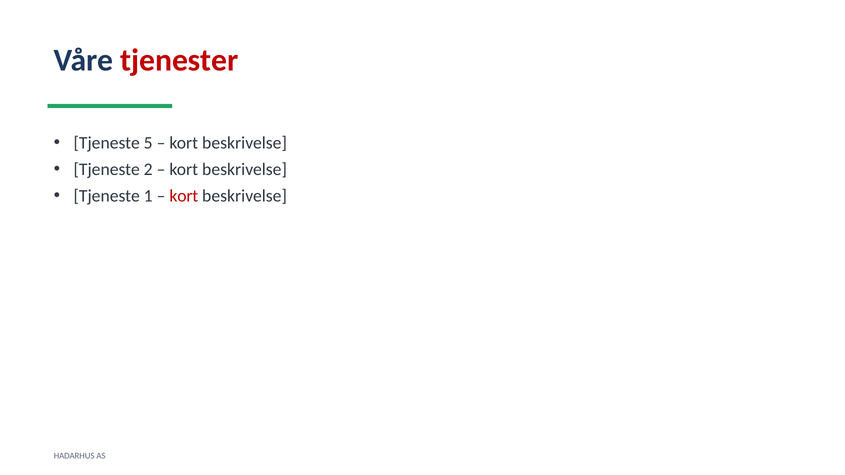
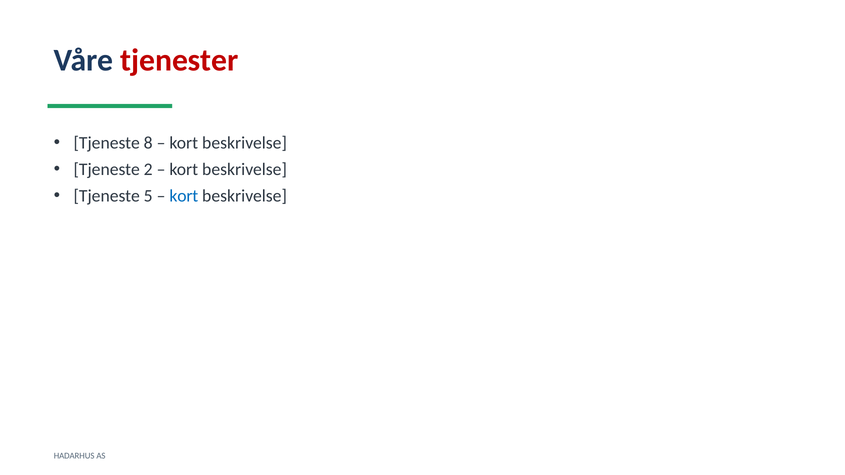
5: 5 -> 8 (148, 143)
1: 1 -> 5 (148, 196)
kort colour: red -> blue (184, 196)
